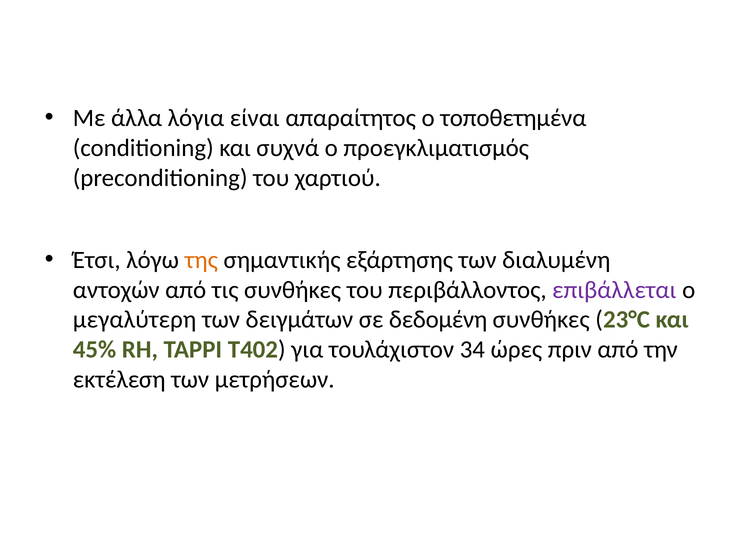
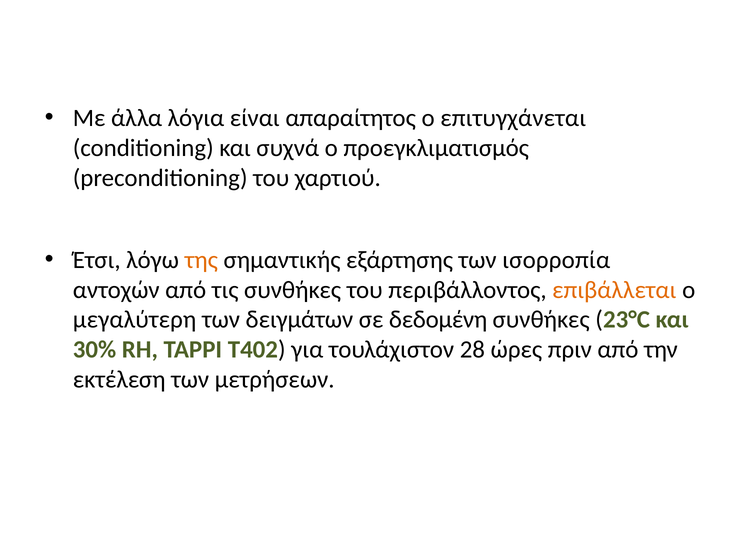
τοποθετημένα: τοποθετημένα -> επιτυγχάνεται (513, 118)
διαλυμένη: διαλυμένη -> ισορροπία (556, 260)
επιβάλλεται colour: purple -> orange (614, 290)
45%: 45% -> 30% (95, 350)
34: 34 -> 28 (472, 350)
